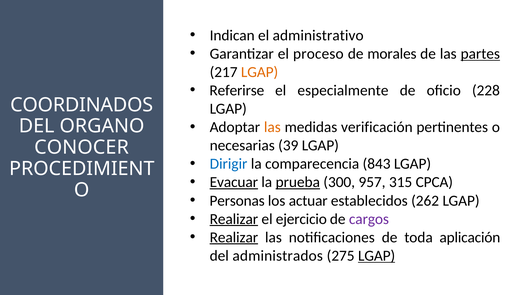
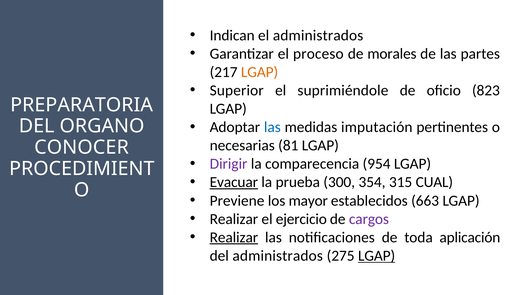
el administrativo: administrativo -> administrados (318, 35)
partes underline: present -> none (480, 54)
Referirse: Referirse -> Superior (237, 91)
especialmente: especialmente -> suprimiéndole (343, 91)
228: 228 -> 823 (486, 91)
COORDINADOS: COORDINADOS -> PREPARATORIA (82, 105)
las colour: orange -> blue (272, 127)
verificación: verificación -> imputación (377, 127)
39: 39 -> 81 (288, 146)
Dirigir colour: blue -> purple (229, 164)
843: 843 -> 954 (377, 164)
prueba underline: present -> none (298, 182)
957: 957 -> 354 (372, 182)
CPCA: CPCA -> CUAL (434, 182)
Personas: Personas -> Previene (237, 201)
actuar: actuar -> mayor (308, 201)
262: 262 -> 663 (425, 201)
Realizar underline: present -> none (234, 219)
